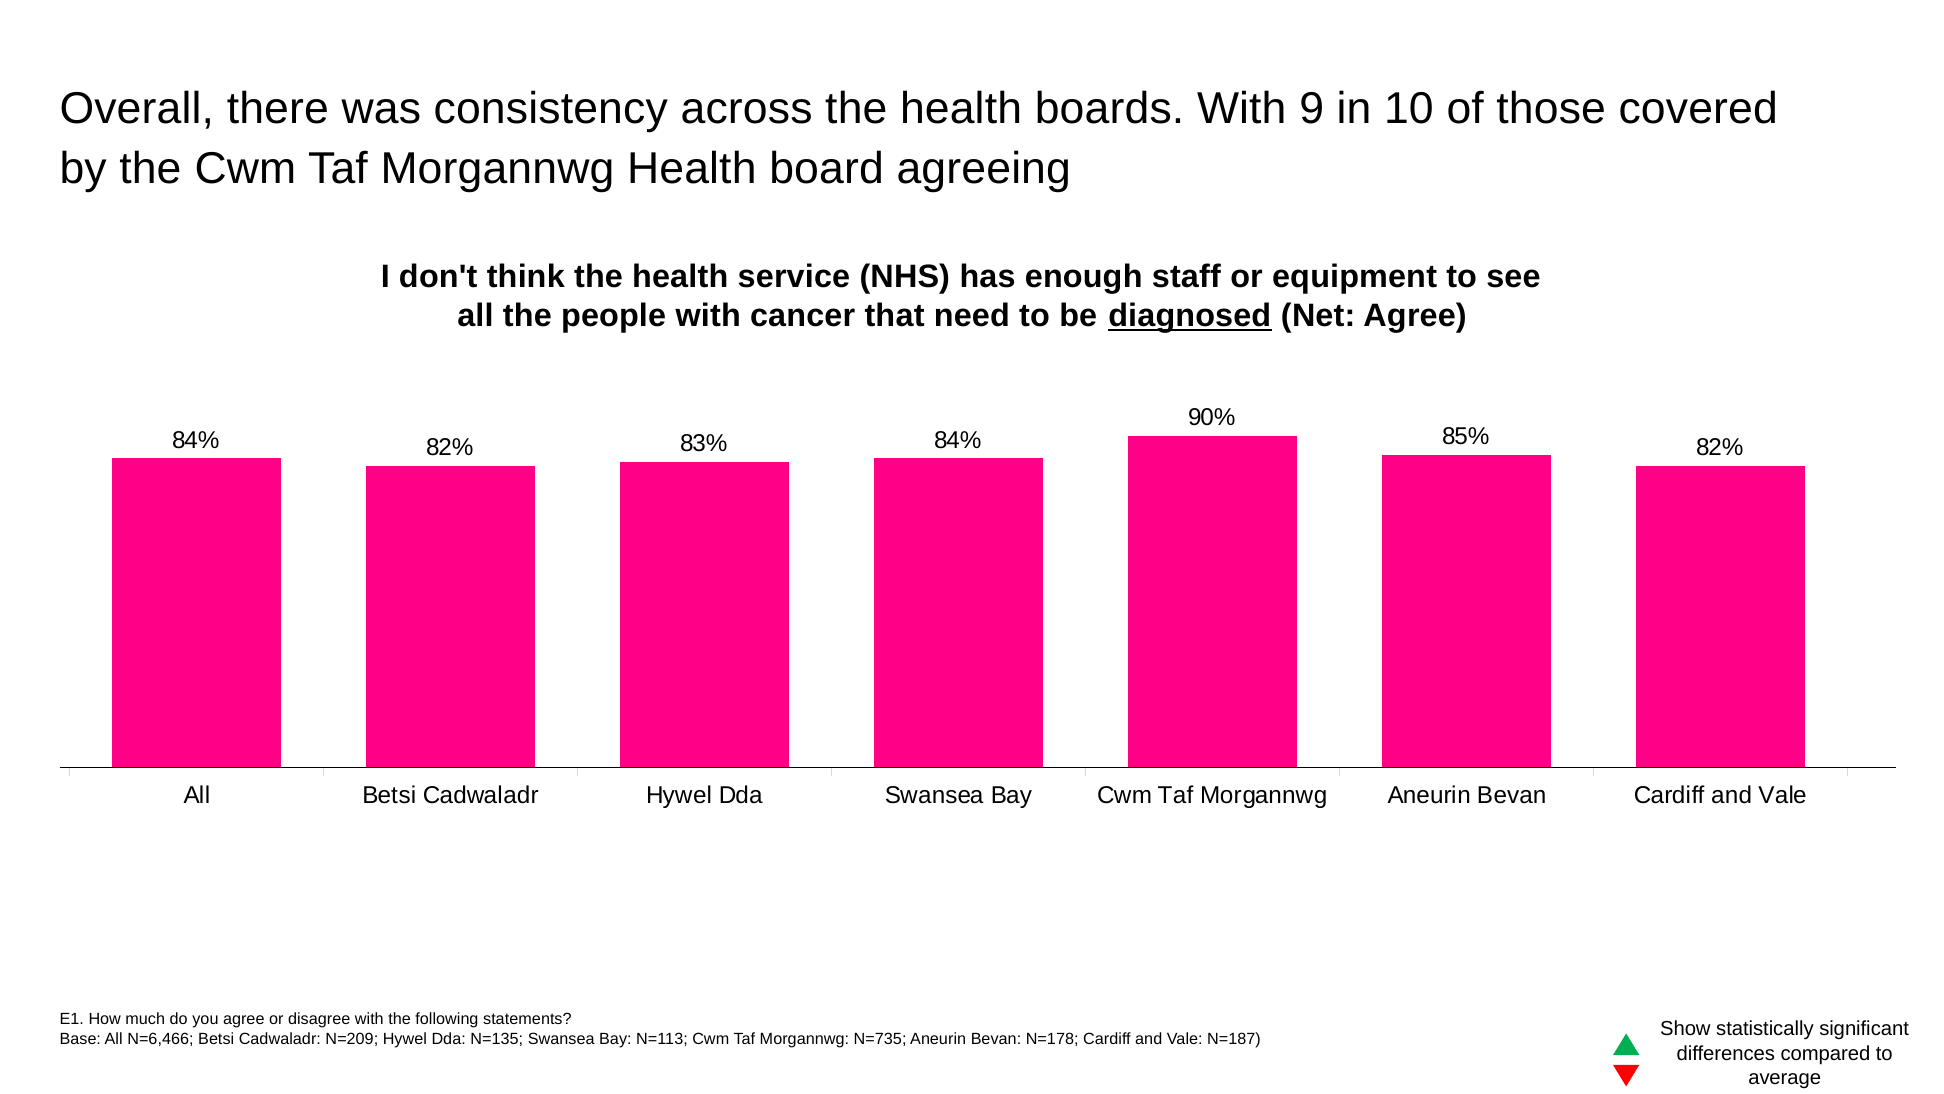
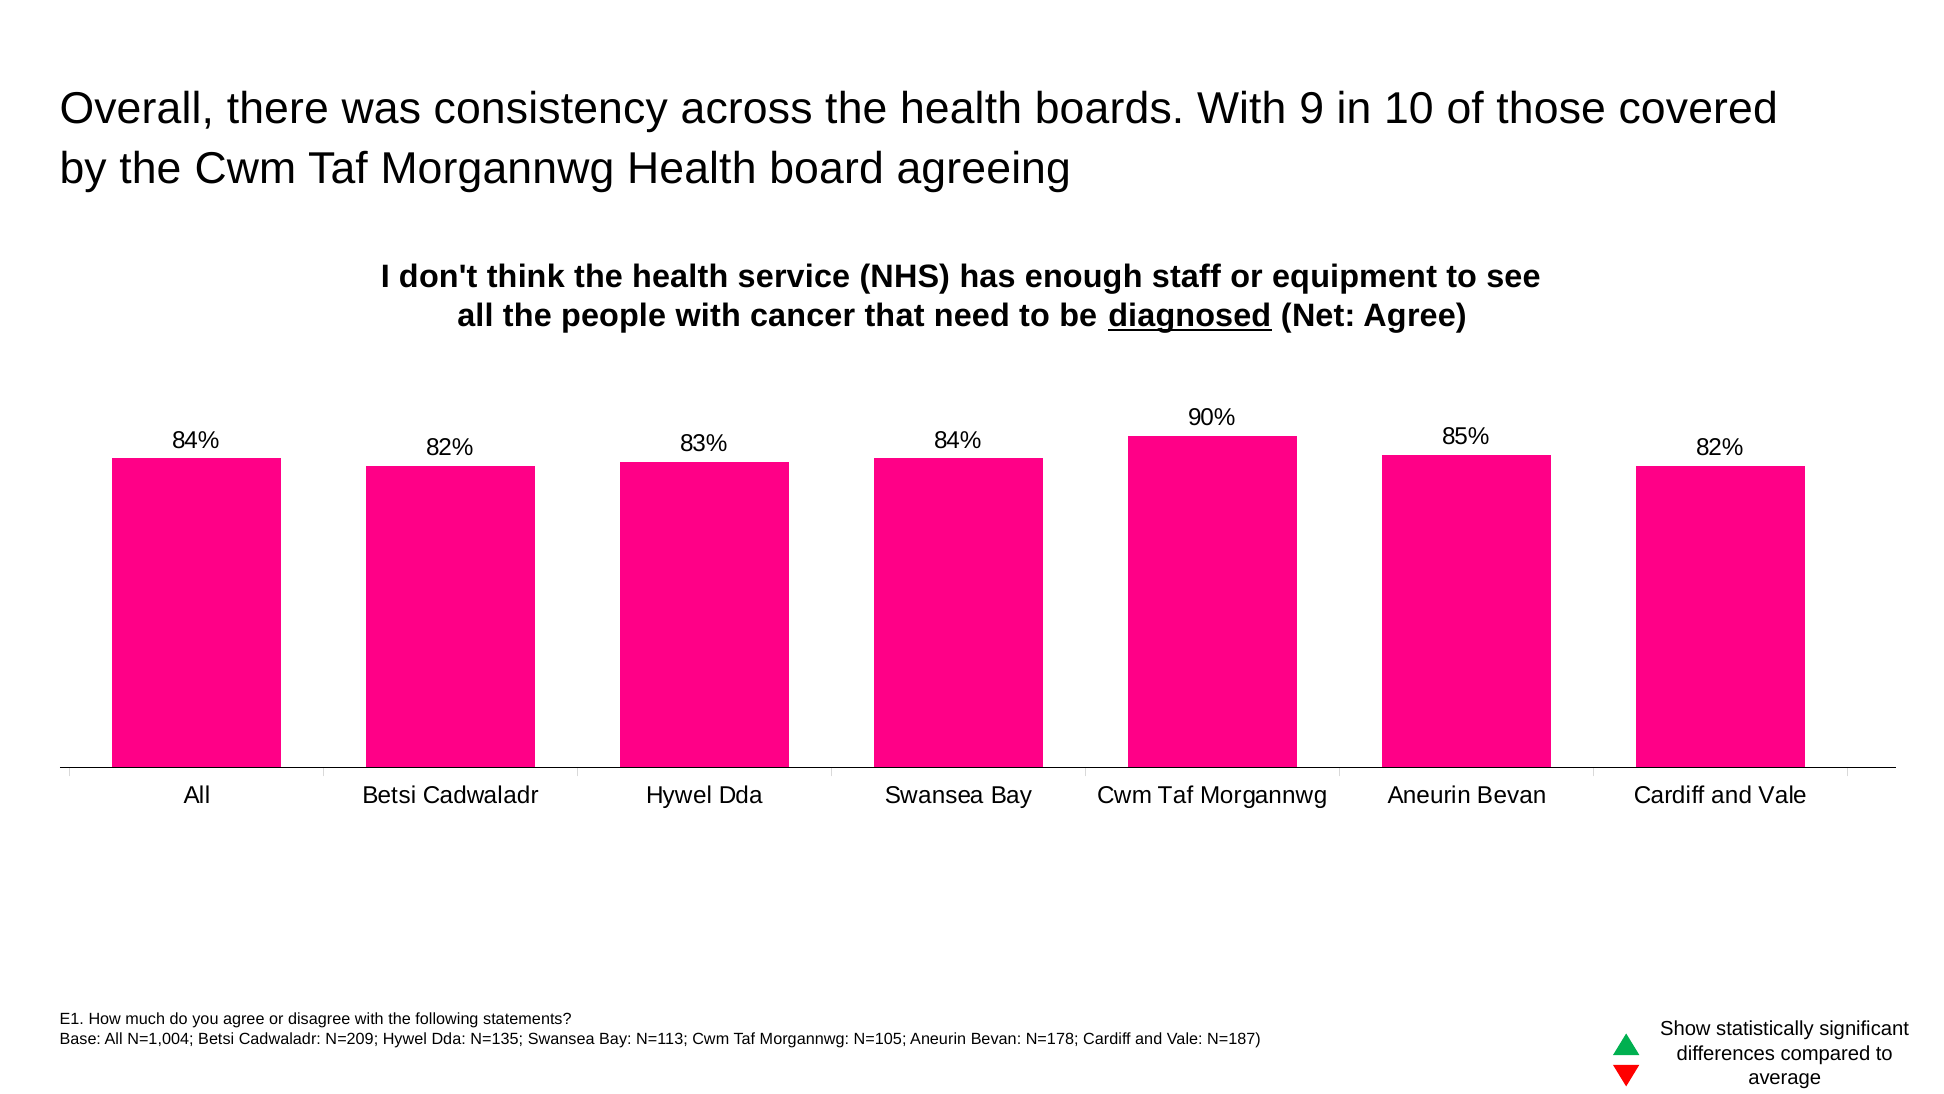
N=6,466: N=6,466 -> N=1,004 (160, 1038)
N=735: N=735 -> N=105 (880, 1038)
